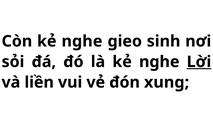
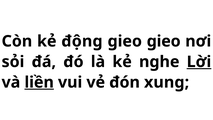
Còn kẻ nghe: nghe -> động (82, 41)
gieo sinh: sinh -> gieo (164, 41)
liền underline: none -> present (39, 82)
